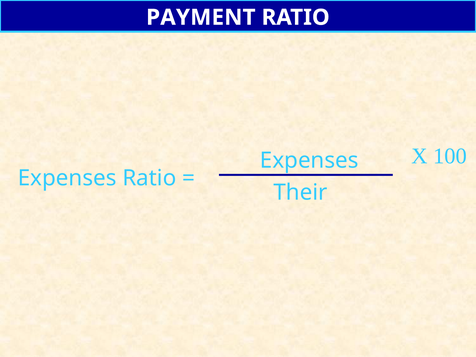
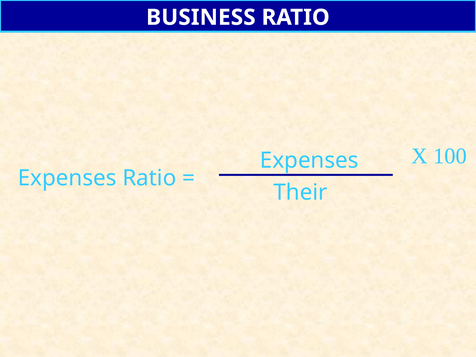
PAYMENT: PAYMENT -> BUSINESS (201, 17)
